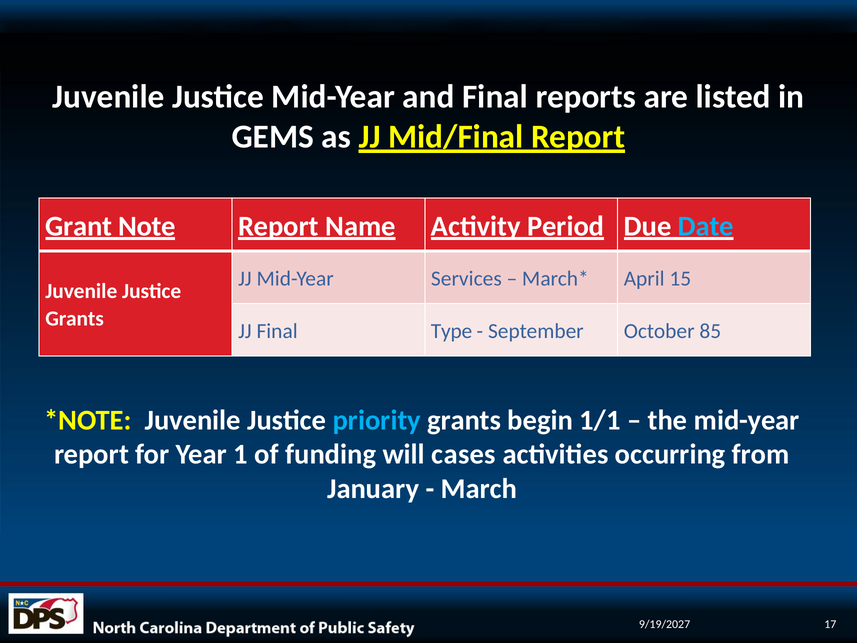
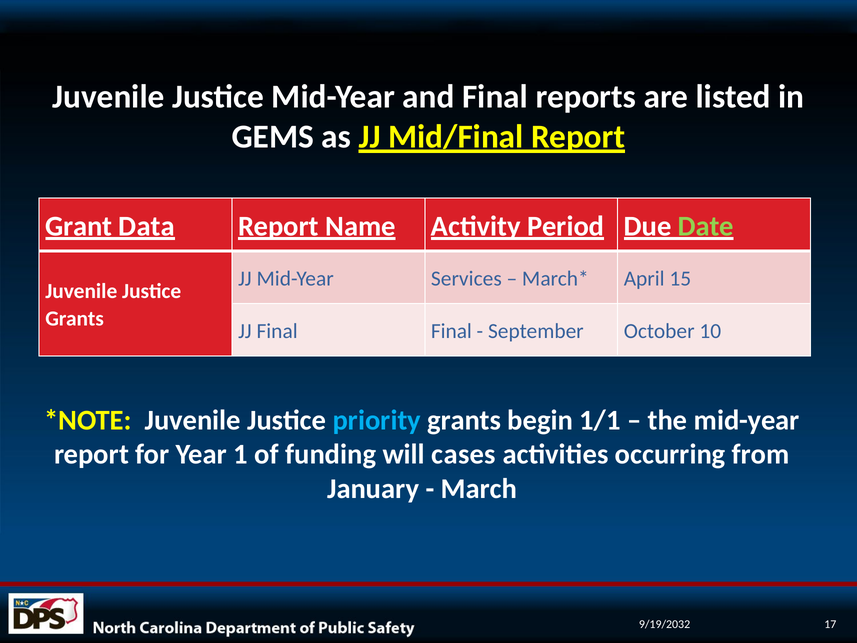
Note: Note -> Data (147, 226)
Date colour: light blue -> light green (706, 226)
Final Type: Type -> Final (451, 331)
85: 85 -> 10 (710, 331)
9/19/2027: 9/19/2027 -> 9/19/2032 (665, 624)
